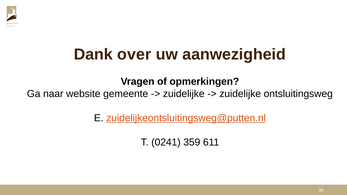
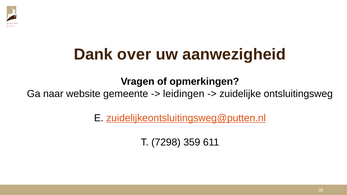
zuidelijke: zuidelijke -> leidingen (184, 94)
0241: 0241 -> 7298 (166, 142)
